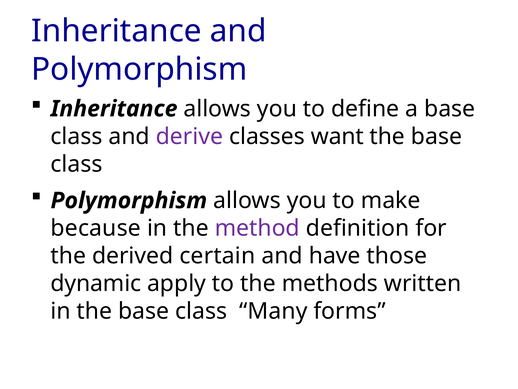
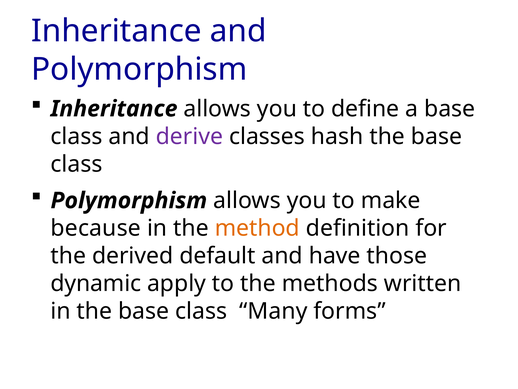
want: want -> hash (337, 136)
method colour: purple -> orange (257, 228)
certain: certain -> default (217, 256)
